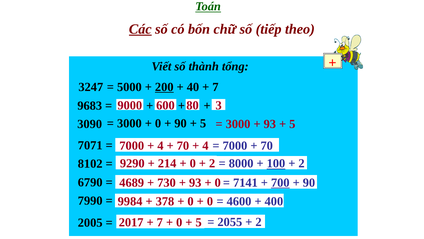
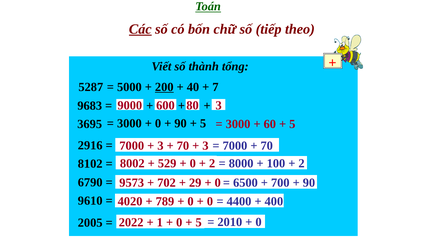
3247: 3247 -> 5287 (91, 87)
3090: 3090 -> 3695 (90, 124)
93: 93 -> 60 (270, 124)
7071: 7071 -> 2916 (90, 145)
4: 4 -> 3 (160, 146)
4: 4 -> 3 (205, 146)
9290: 9290 -> 8002 (132, 163)
214: 214 -> 529 (167, 163)
100 underline: present -> none (276, 164)
4689: 4689 -> 9573 (132, 183)
730: 730 -> 702 (167, 183)
93: 93 -> 29 (195, 183)
7141: 7141 -> 6500 (245, 183)
700 underline: present -> none (280, 183)
7990: 7990 -> 9610 (90, 201)
9984: 9984 -> 4020 (130, 201)
378: 378 -> 789 (165, 201)
4600: 4600 -> 4400 (239, 201)
2017: 2017 -> 2022 (131, 222)
7: 7 -> 1 (160, 222)
2055: 2055 -> 2010 (230, 222)
2: 2 -> 0 (259, 222)
